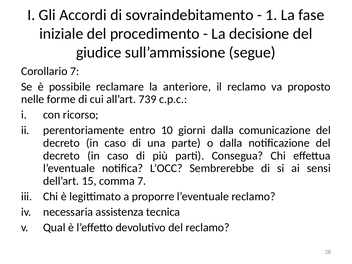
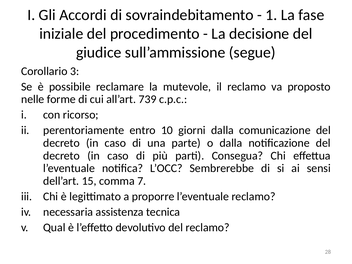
Corollario 7: 7 -> 3 (75, 71)
anteriore: anteriore -> mutevole (187, 87)
